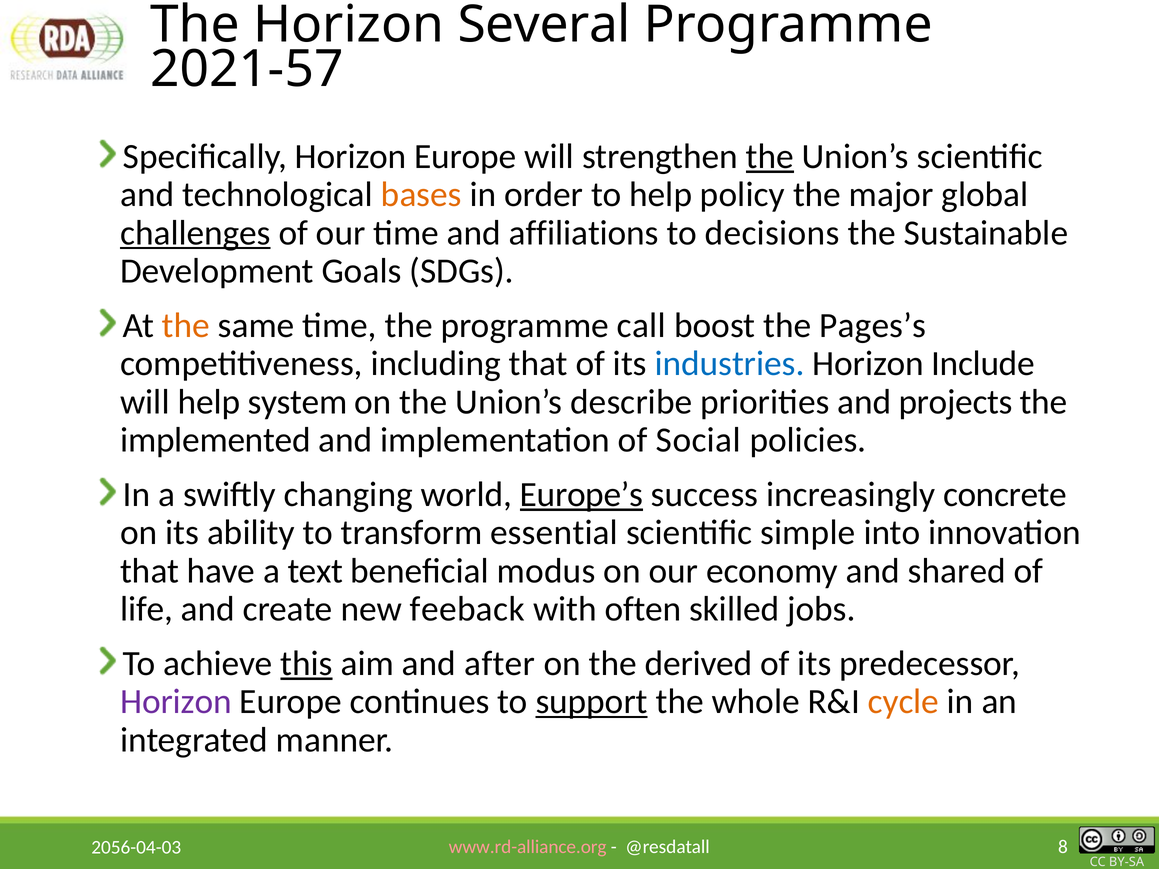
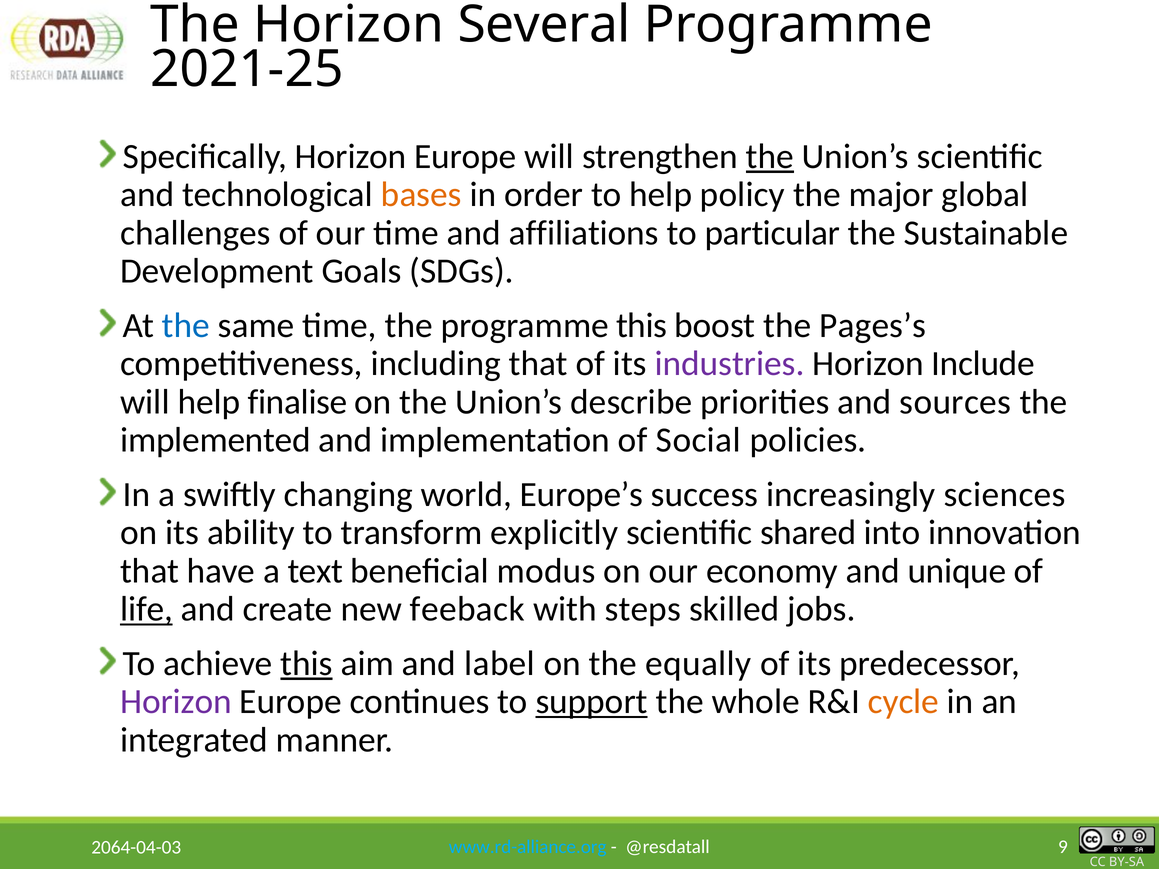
2021-57: 2021-57 -> 2021-25 (247, 69)
challenges underline: present -> none (196, 233)
decisions: decisions -> particular (772, 233)
the colour: orange -> blue (186, 326)
programme call: call -> this (642, 326)
industries colour: blue -> purple (730, 364)
system: system -> finalise (298, 402)
projects: projects -> sources (955, 402)
Europe’s underline: present -> none (582, 495)
concrete: concrete -> sciences (1005, 495)
essential: essential -> explicitly (554, 533)
simple: simple -> shared (808, 533)
shared: shared -> unique (957, 571)
life underline: none -> present (147, 609)
often: often -> steps (643, 609)
after: after -> label (500, 664)
derived: derived -> equally (698, 664)
www.rd-alliance.org colour: pink -> light blue (528, 847)
8: 8 -> 9 (1063, 847)
2056-04-03: 2056-04-03 -> 2064-04-03 (136, 847)
